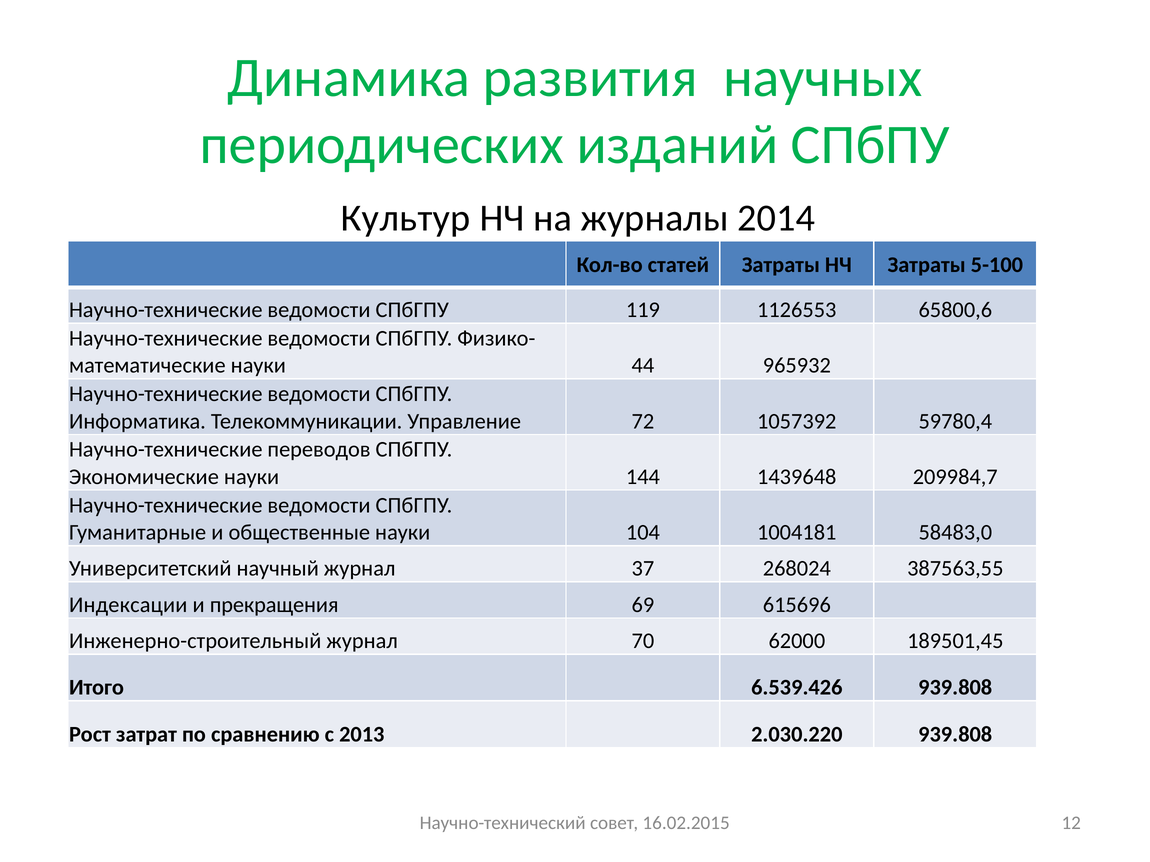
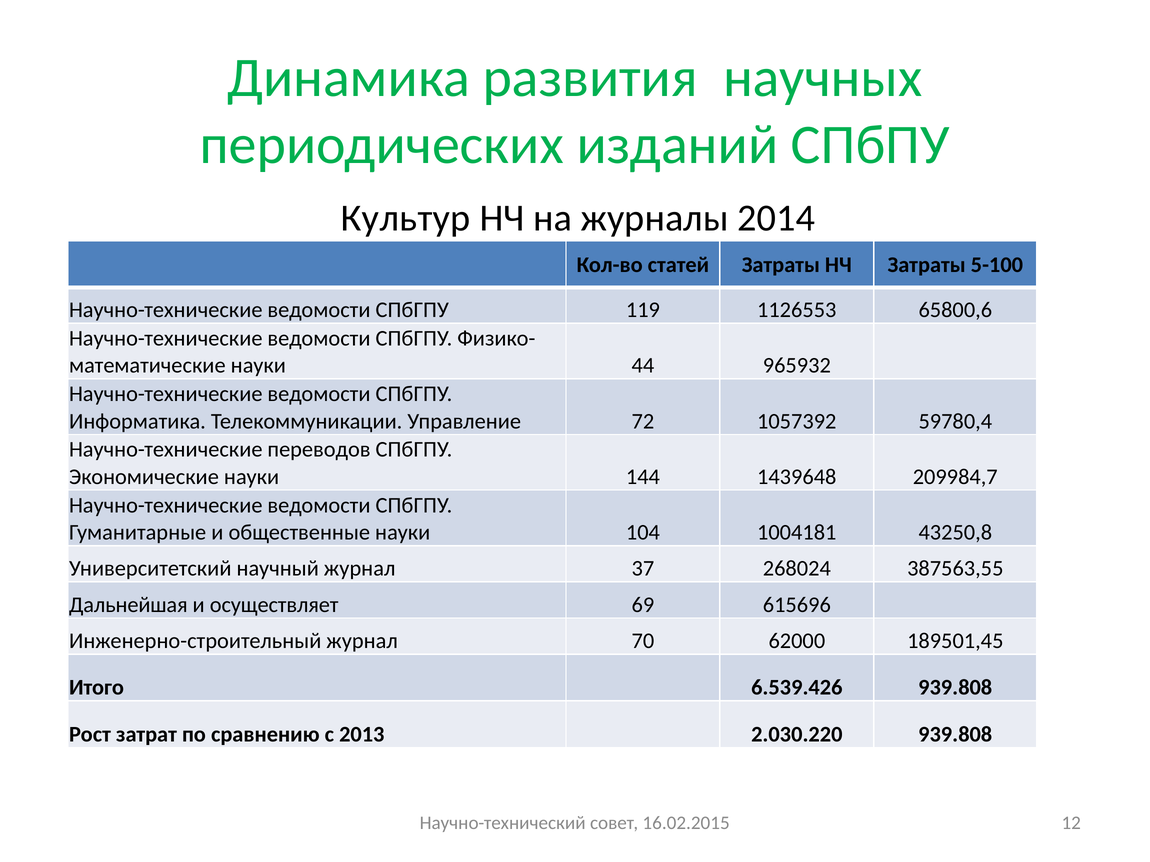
58483,0: 58483,0 -> 43250,8 (955, 533)
Индексации: Индексации -> Дальнейшая (128, 605)
прекращения: прекращения -> осуществляет (274, 605)
